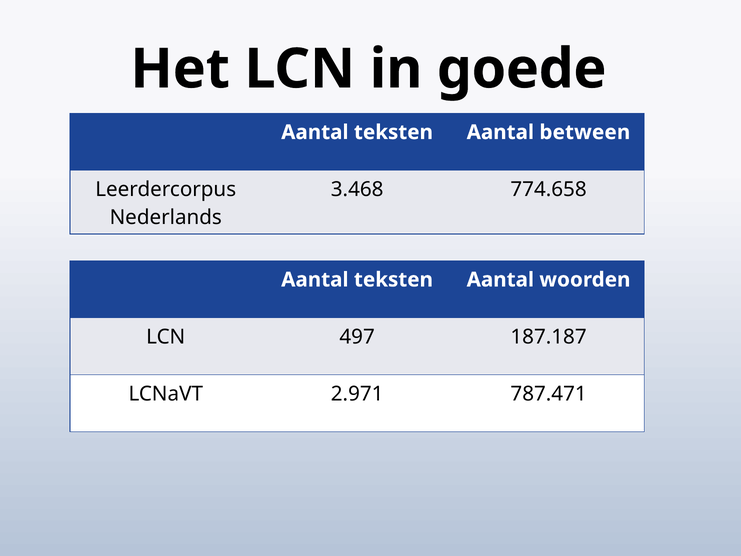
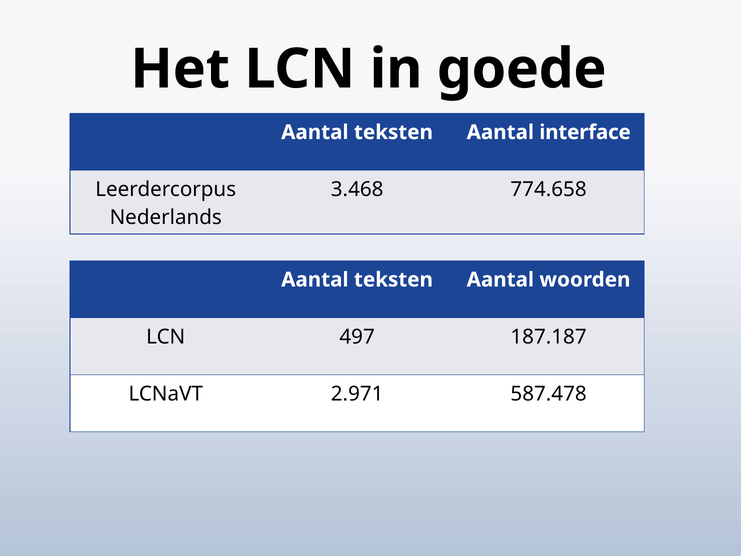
between: between -> interface (585, 132)
787.471: 787.471 -> 587.478 (549, 394)
